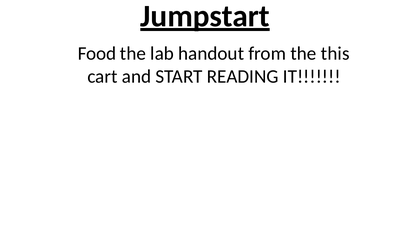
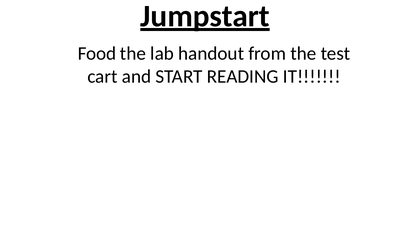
this: this -> test (335, 53)
